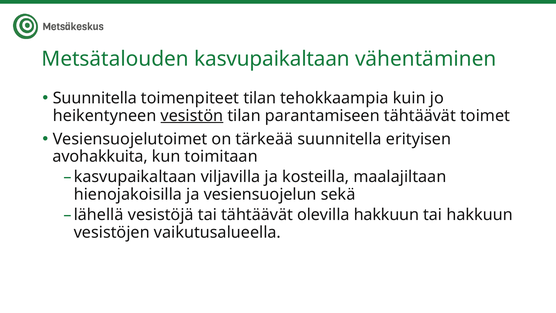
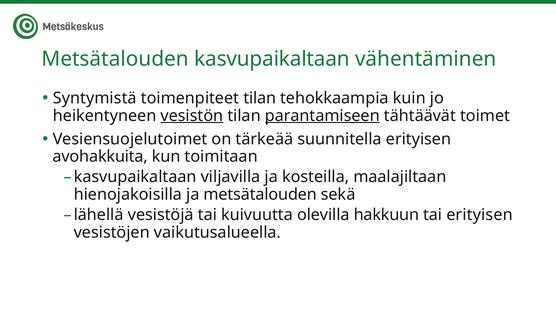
Suunnitella: Suunnitella -> Syntymistä (95, 98)
parantamiseen underline: none -> present (322, 116)
ja vesiensuojelun: vesiensuojelun -> metsätalouden (260, 194)
tai tähtäävät: tähtäävät -> kuivuutta (257, 215)
tai hakkuun: hakkuun -> erityisen (480, 215)
